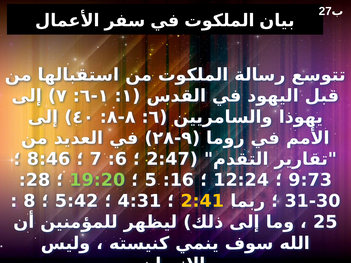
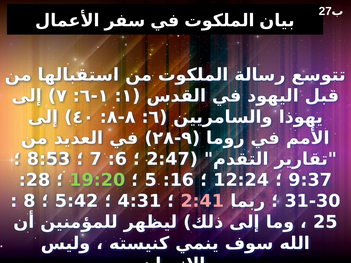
8:46: 8:46 -> 8:53 (49, 159)
9:73: 9:73 -> 9:37 (310, 180)
2:41 colour: yellow -> pink (202, 201)
